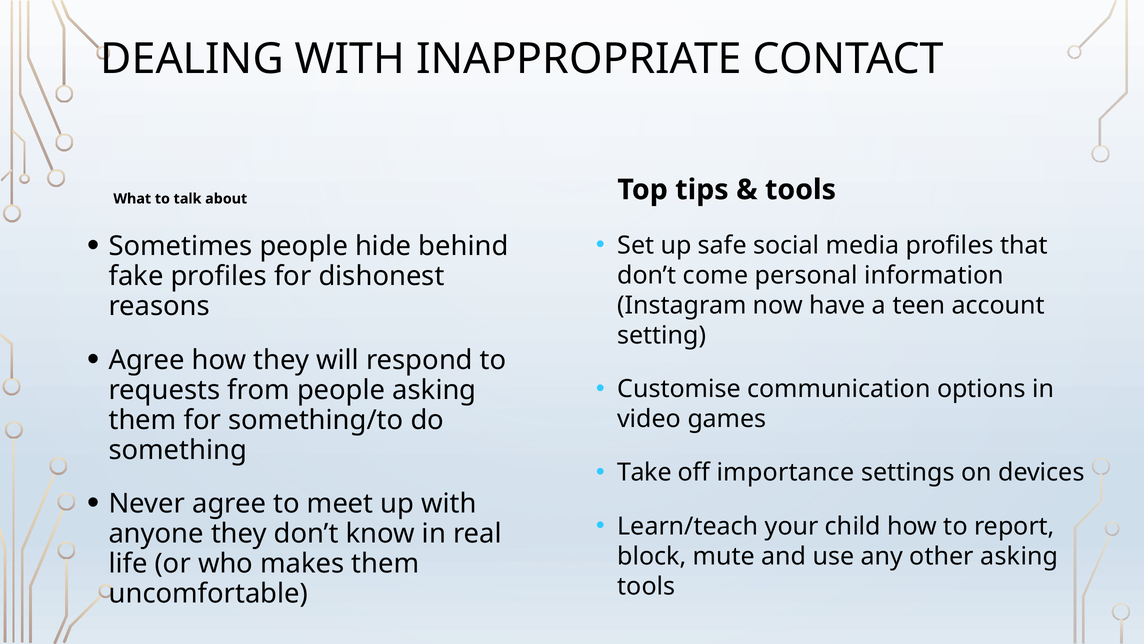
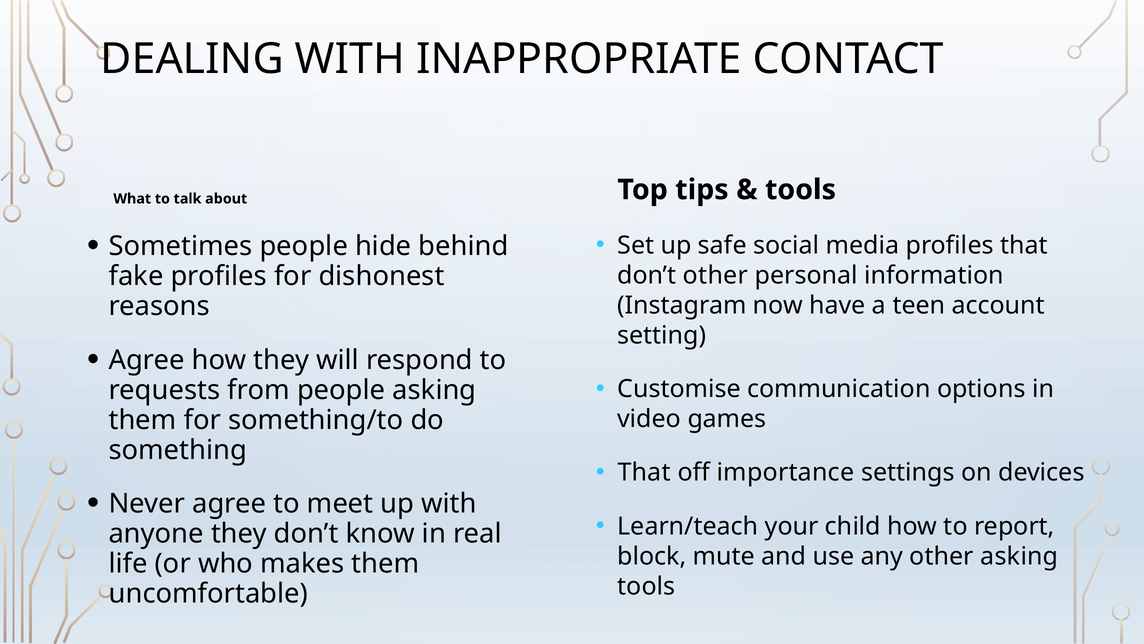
don’t come: come -> other (716, 275)
Take: Take -> That (644, 472)
